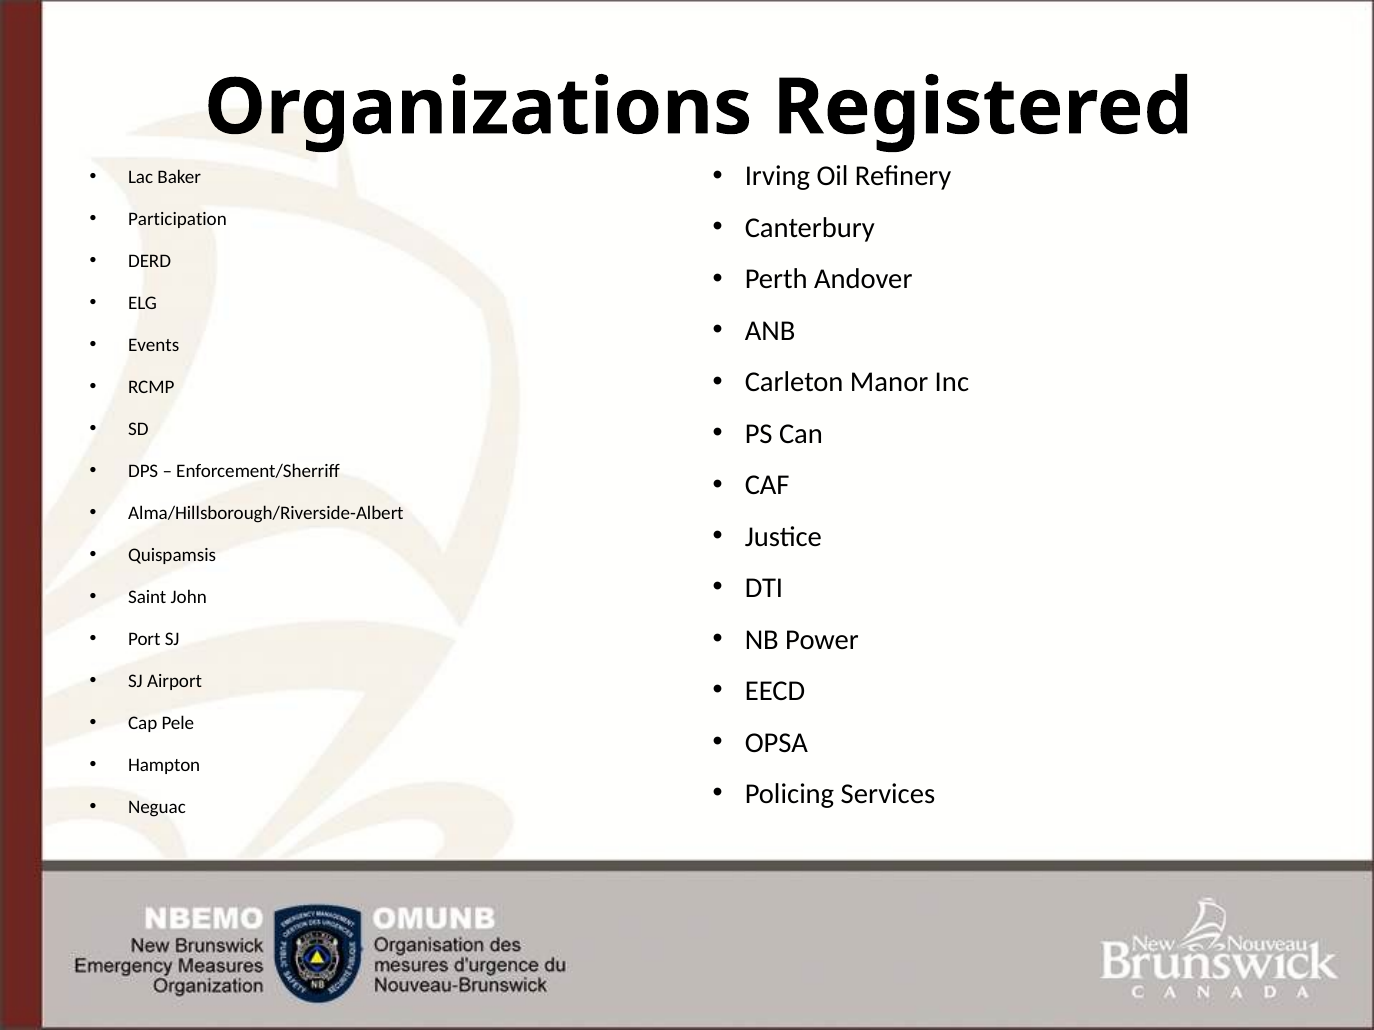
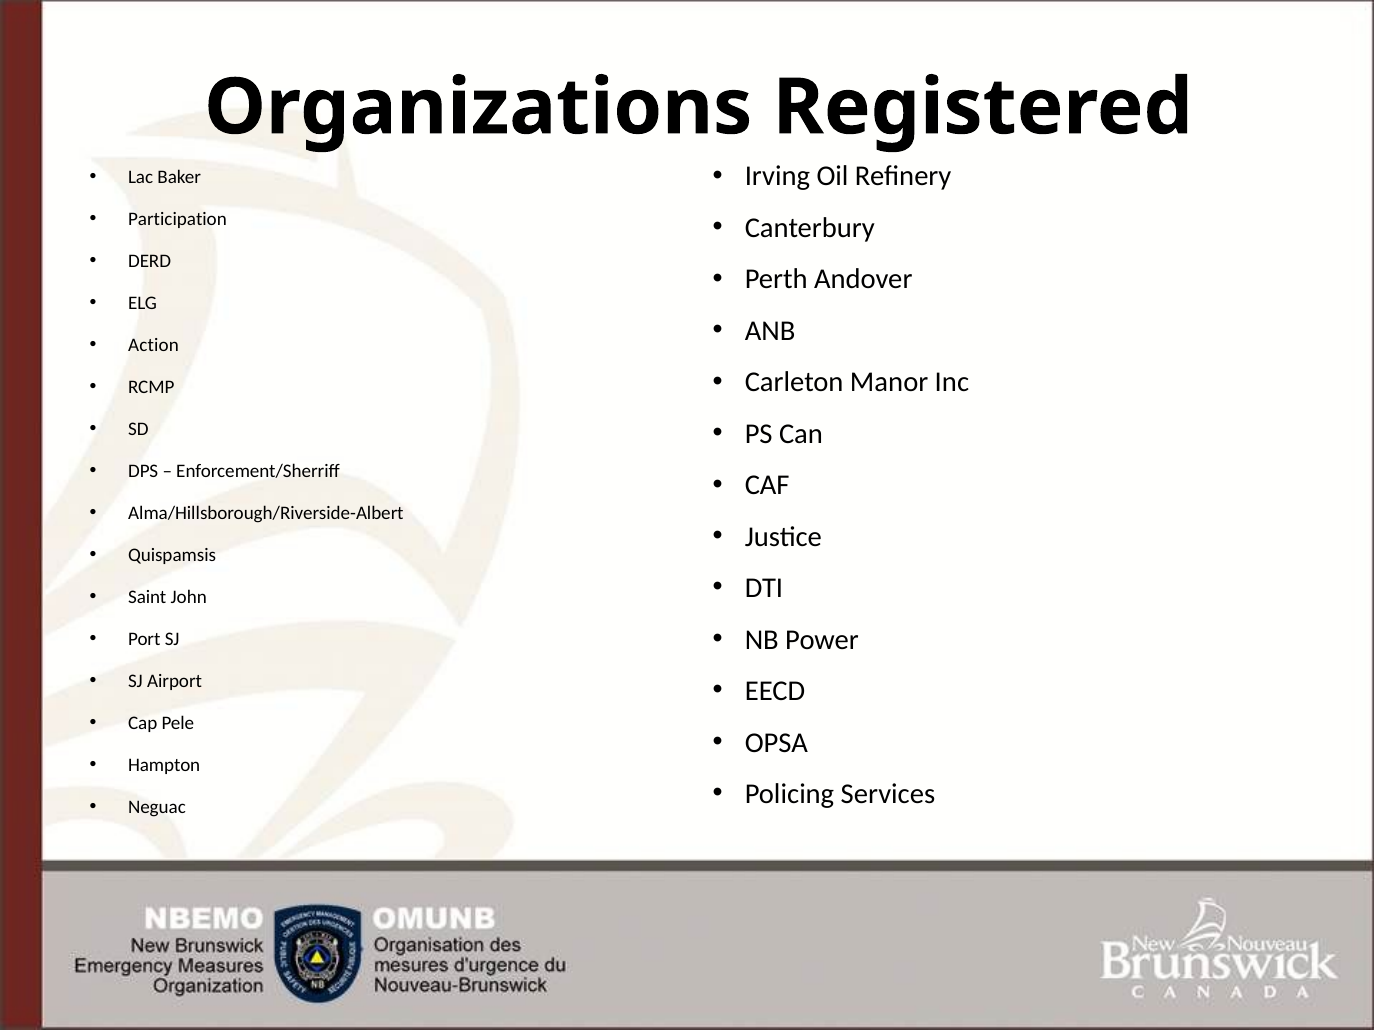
Events: Events -> Action (154, 345)
